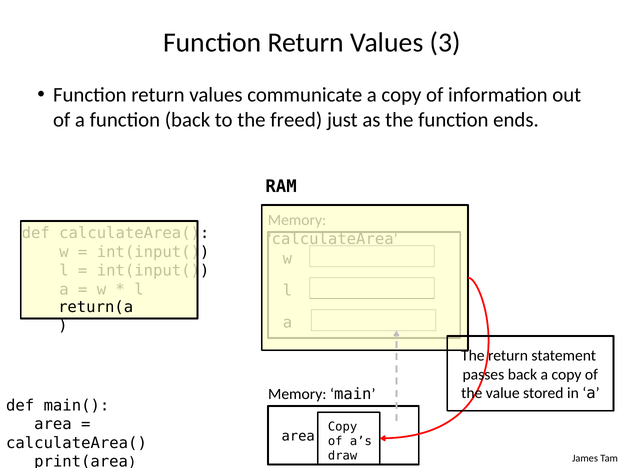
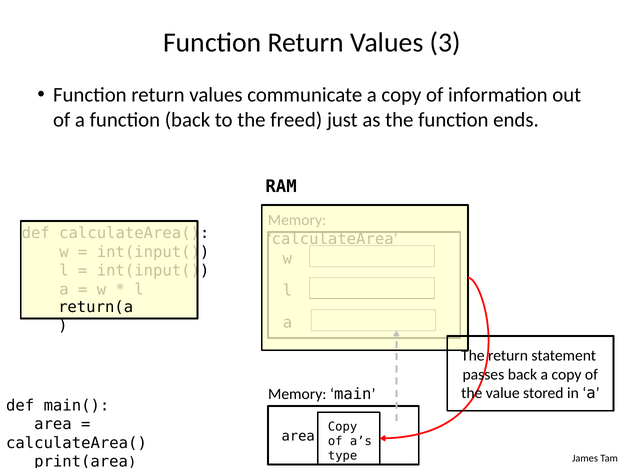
draw: draw -> type (343, 456)
